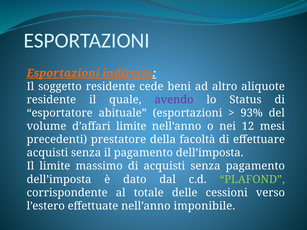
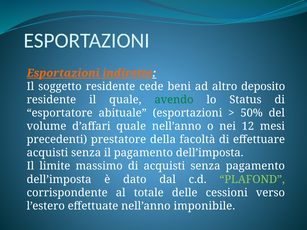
aliquote: aliquote -> deposito (263, 86)
avendo colour: purple -> green (174, 100)
93%: 93% -> 50% (252, 113)
d’affari limite: limite -> quale (131, 126)
